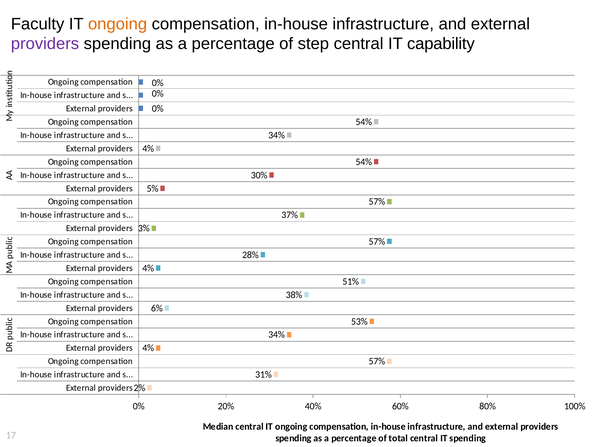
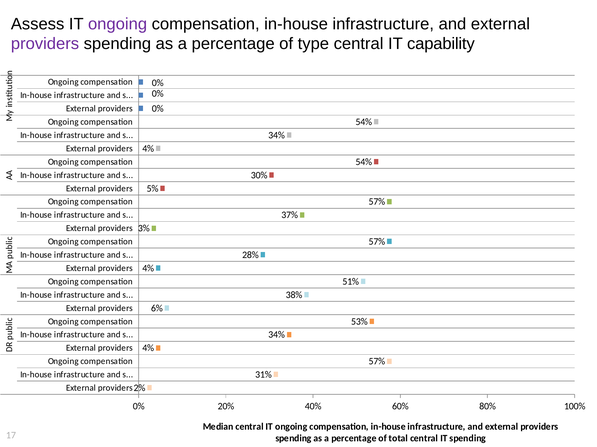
Faculty: Faculty -> Assess (38, 24)
ongoing colour: orange -> purple (118, 24)
step: step -> type (313, 44)
